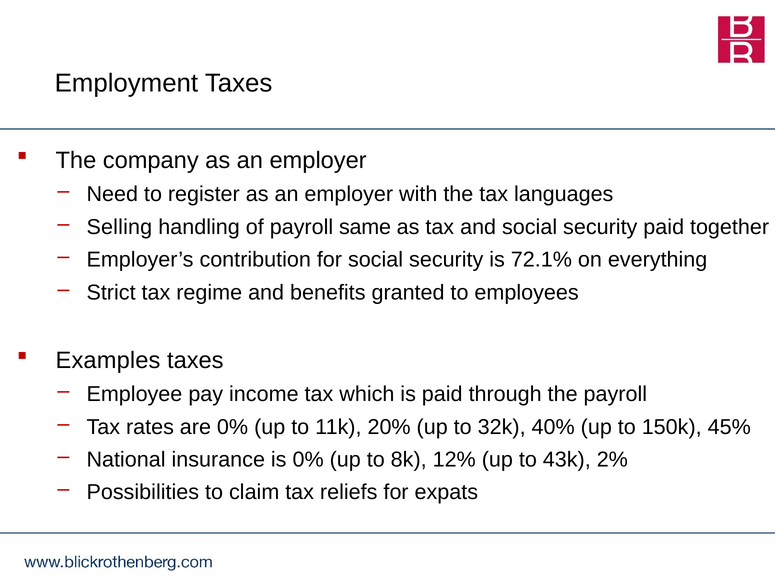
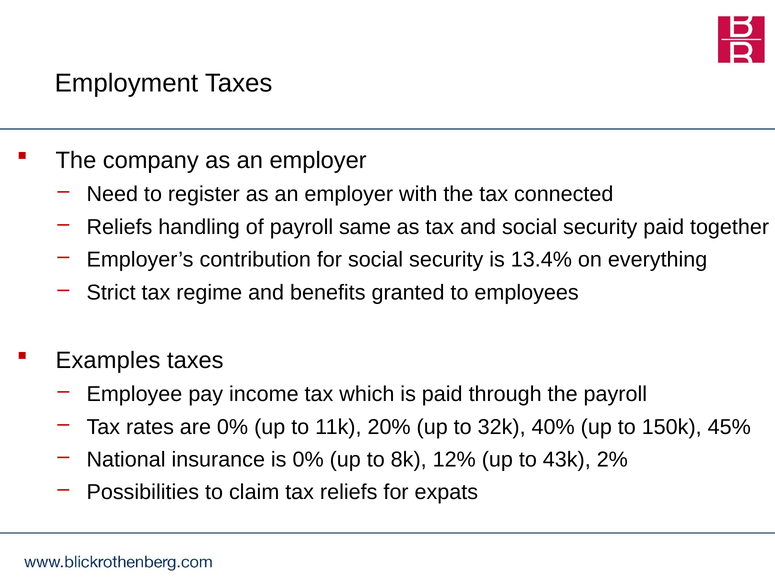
languages: languages -> connected (564, 194)
Selling: Selling -> Reliefs (119, 227)
72.1%: 72.1% -> 13.4% (541, 260)
